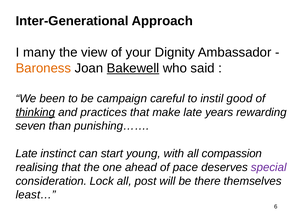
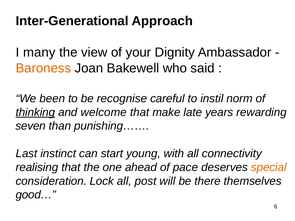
Bakewell underline: present -> none (133, 68)
campaign: campaign -> recognise (122, 99)
good: good -> norm (240, 99)
practices: practices -> welcome (104, 112)
Late: Late -> Last (26, 154)
compassion: compassion -> connectivity (232, 154)
special colour: purple -> orange (269, 167)
least…: least… -> good… (36, 195)
